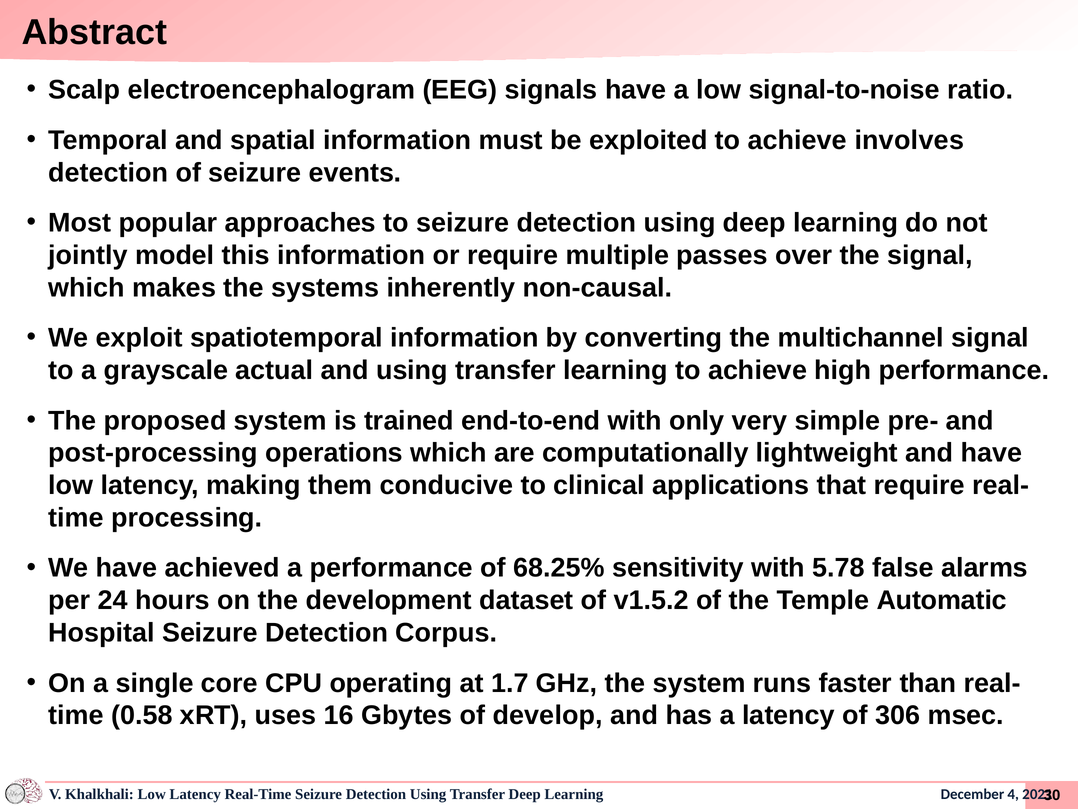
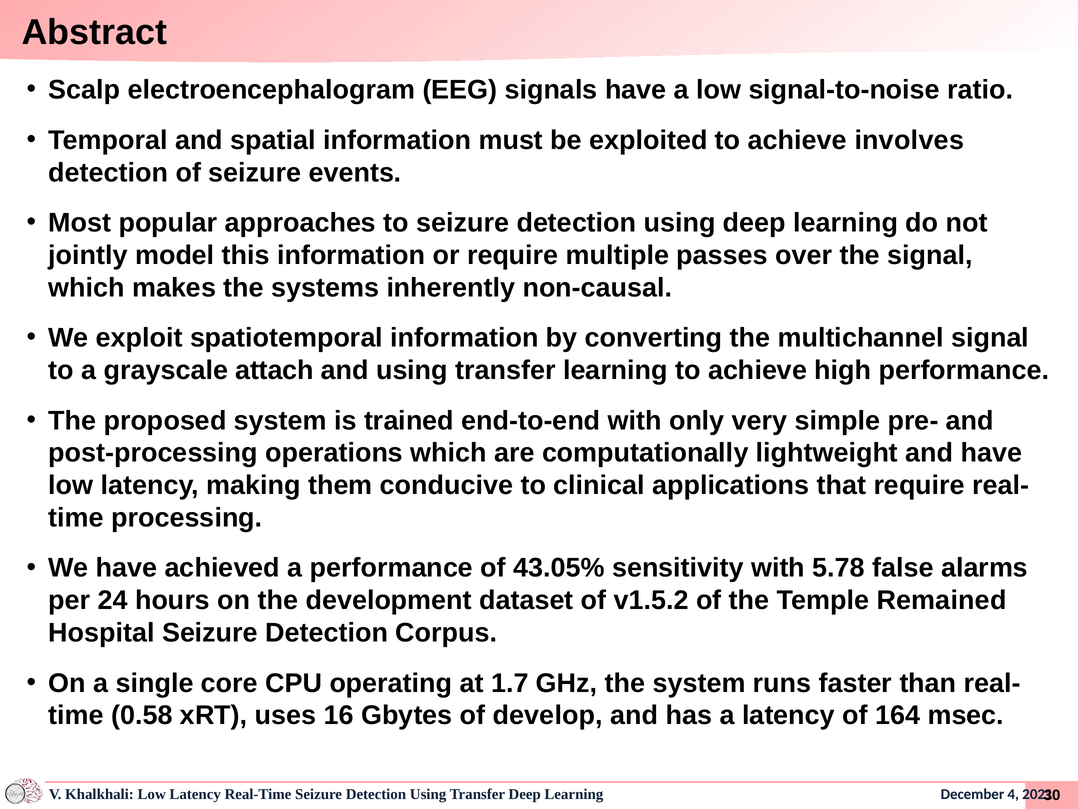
actual: actual -> attach (275, 370)
68.25%: 68.25% -> 43.05% (559, 568)
Automatic: Automatic -> Remained (942, 600)
306: 306 -> 164 (898, 715)
